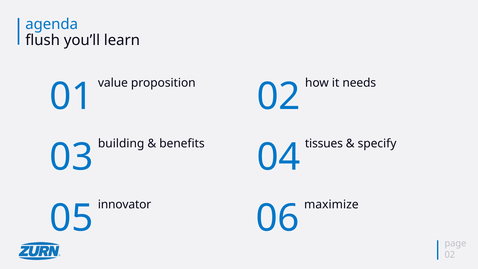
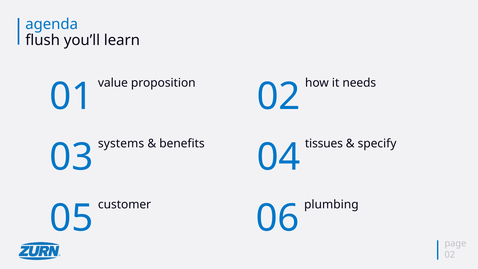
building: building -> systems (121, 143)
innovator: innovator -> customer (125, 204)
maximize: maximize -> plumbing (331, 204)
